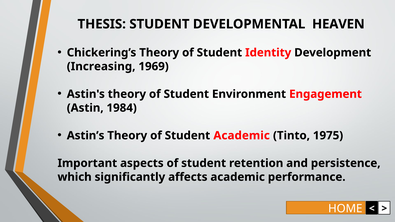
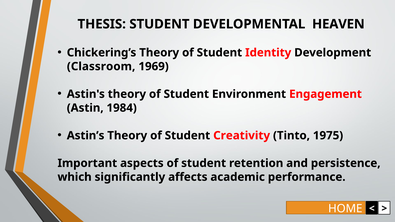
Increasing: Increasing -> Classroom (101, 66)
Student Academic: Academic -> Creativity (242, 136)
